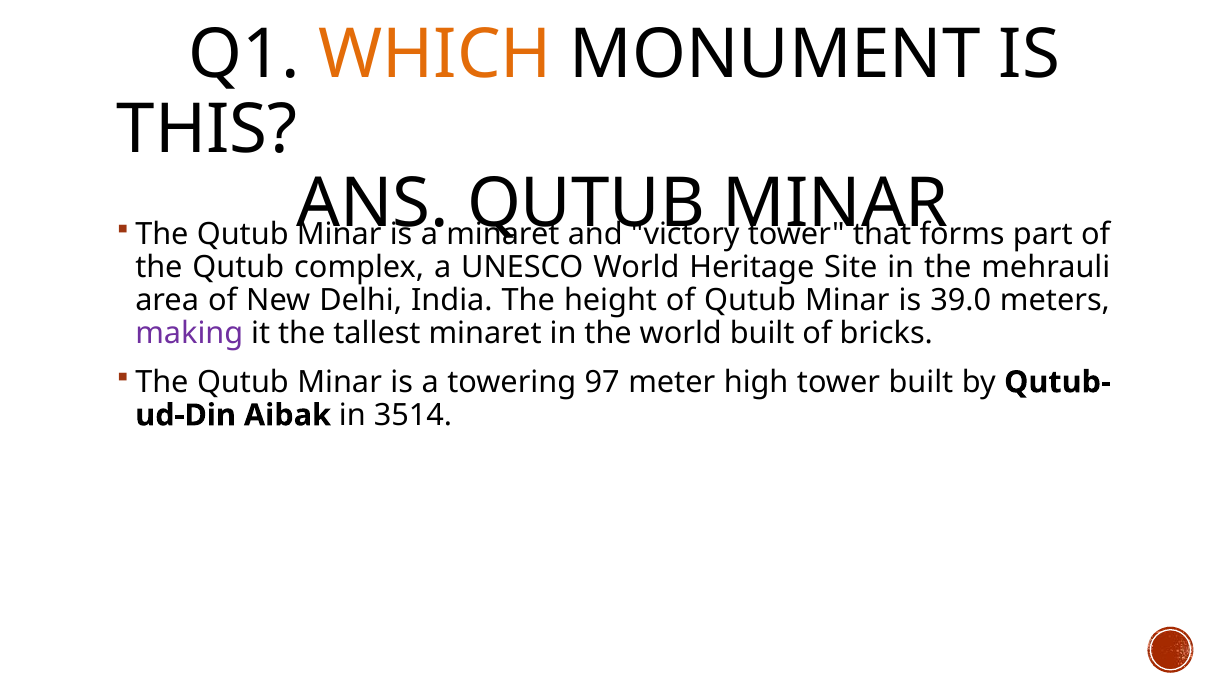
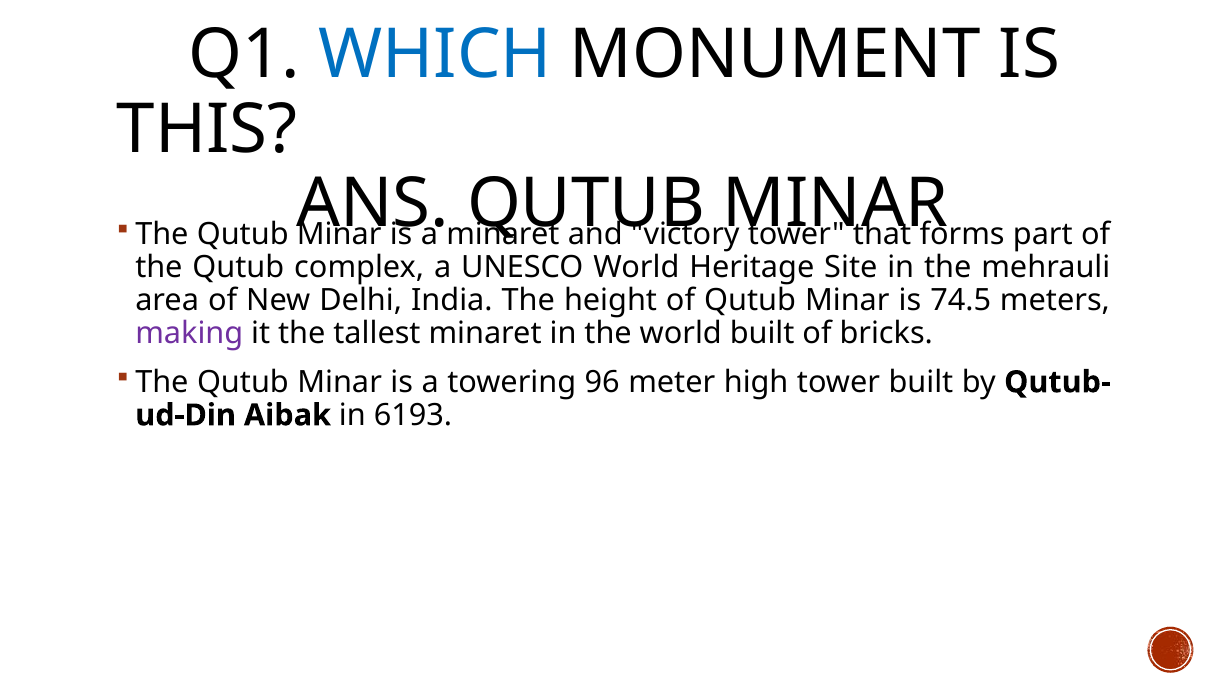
WHICH colour: orange -> blue (435, 55)
39.0: 39.0 -> 74.5 (961, 301)
97: 97 -> 96 (602, 382)
3514: 3514 -> 6193 (413, 415)
